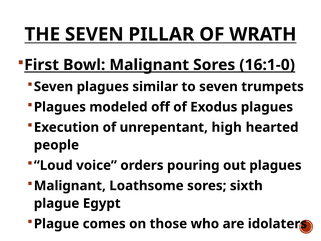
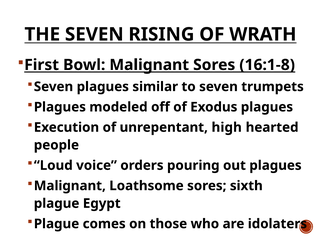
PILLAR: PILLAR -> RISING (161, 34)
16:1-0: 16:1-0 -> 16:1-8 (267, 65)
